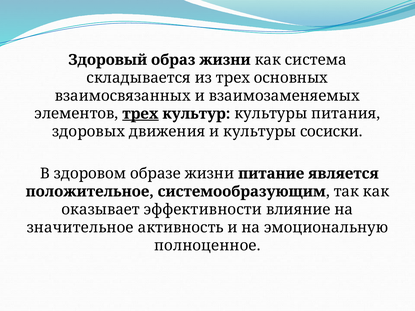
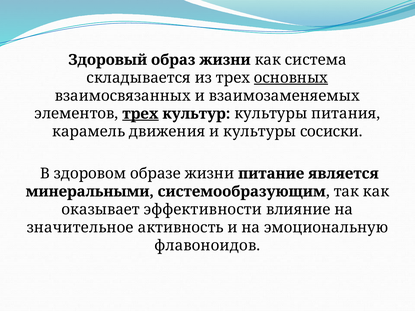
основных underline: none -> present (291, 78)
здоровых: здоровых -> карамель (89, 132)
положительное: положительное -> минеральными (90, 192)
полноценное: полноценное -> флавоноидов (207, 246)
